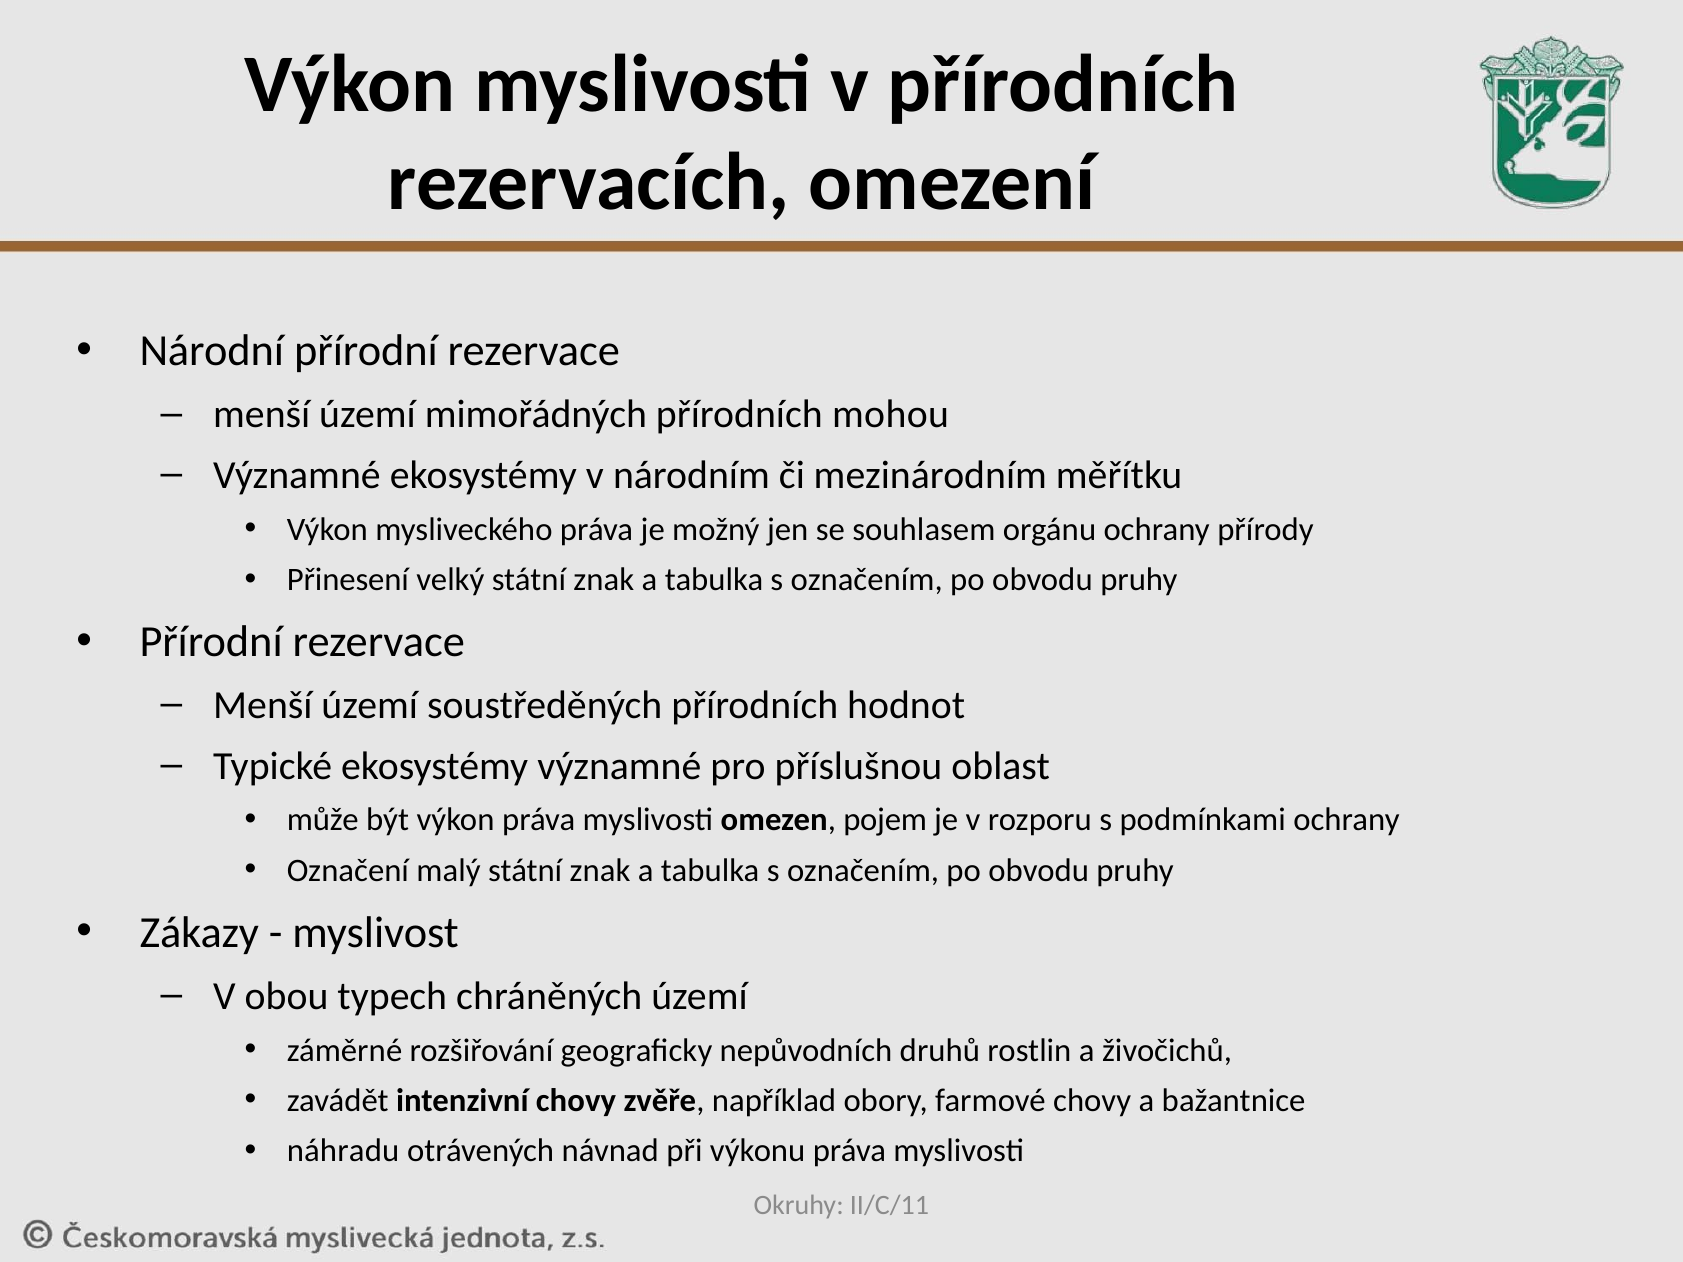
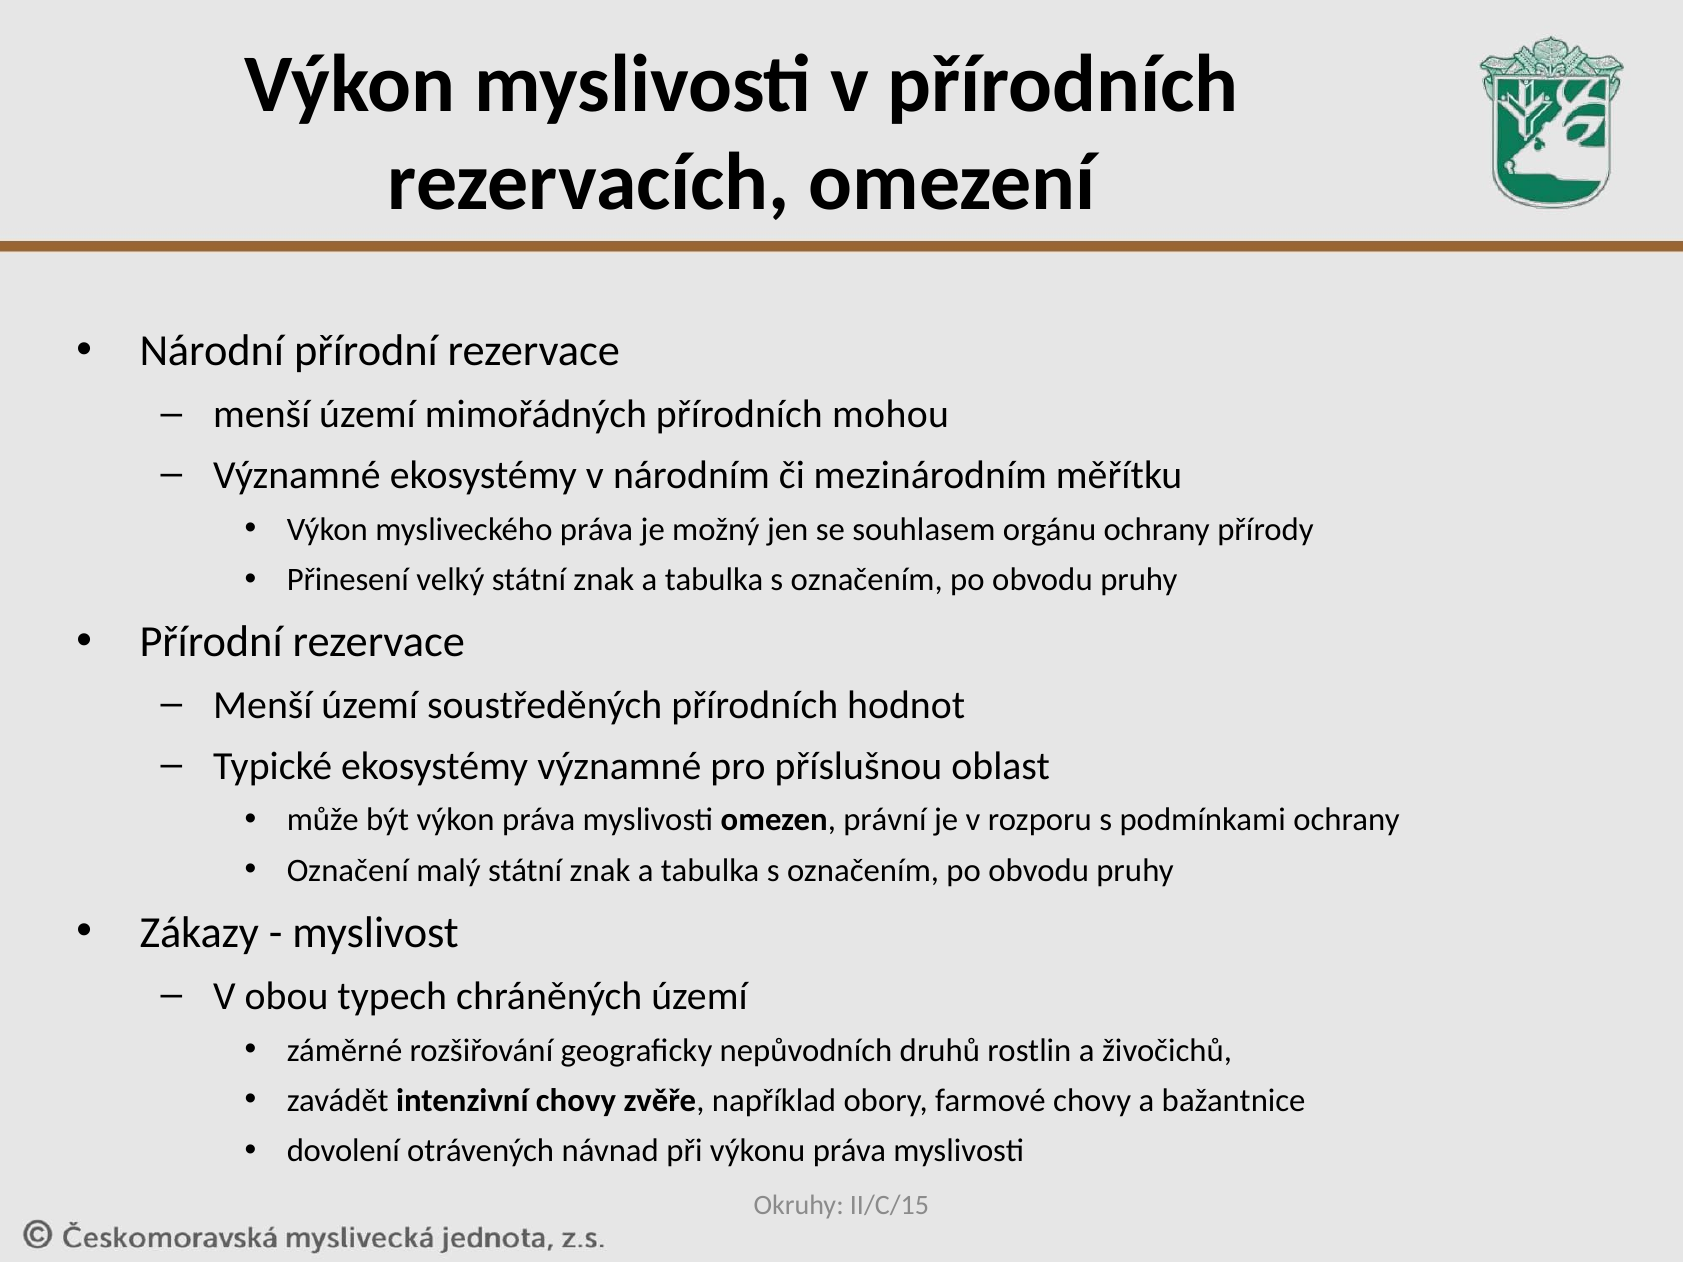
pojem: pojem -> právní (885, 820)
náhradu: náhradu -> dovolení (343, 1151)
II/C/11: II/C/11 -> II/C/15 (889, 1205)
